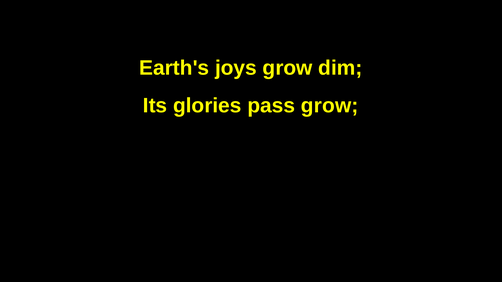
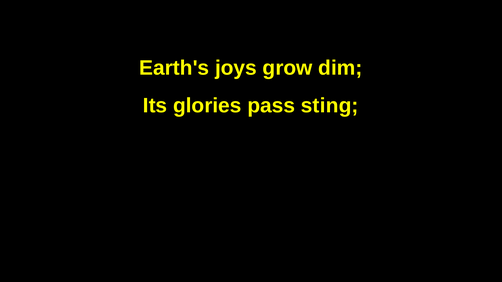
pass grow: grow -> sting (330, 106)
